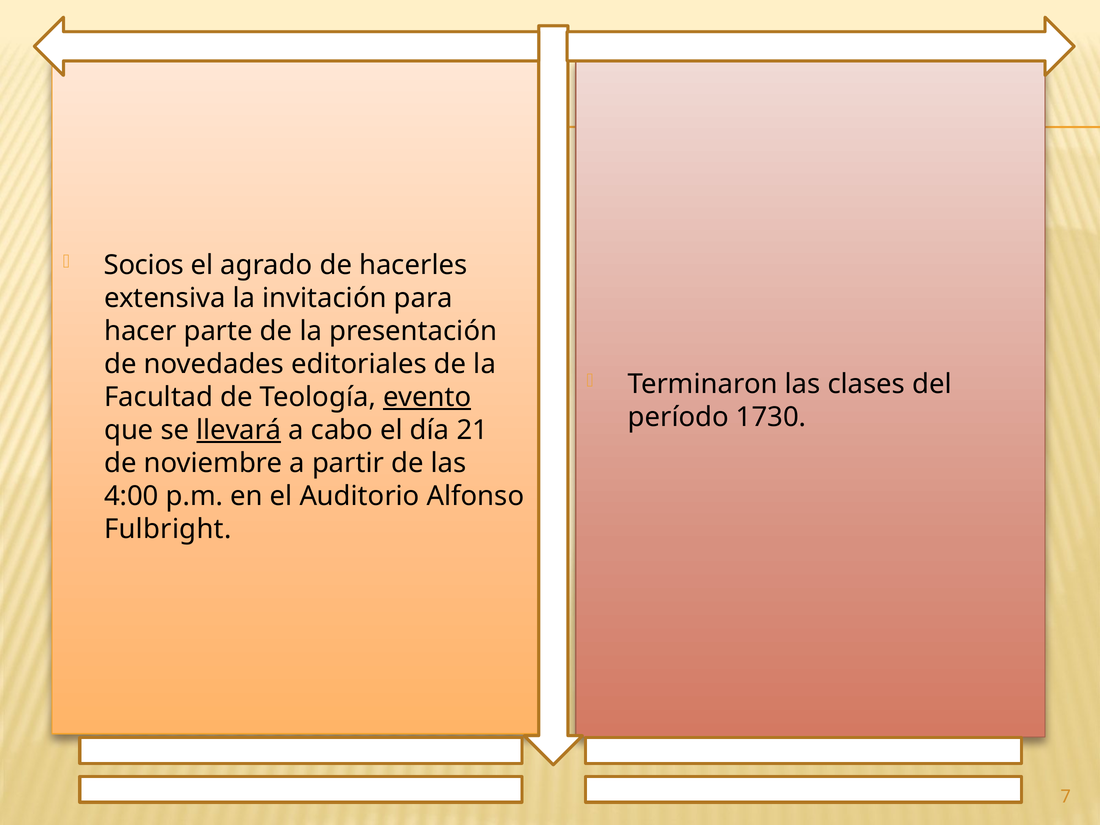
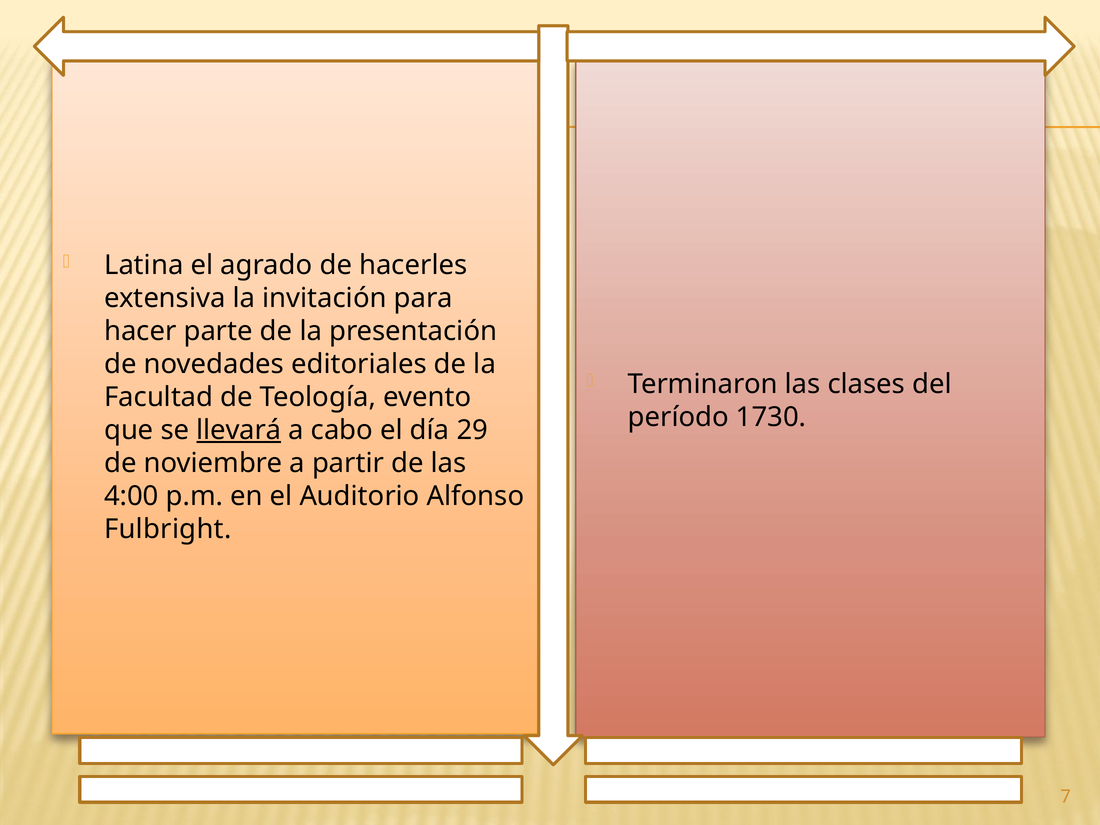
Socios: Socios -> Latina (144, 265)
evento underline: present -> none (427, 397)
21: 21 -> 29 (472, 430)
